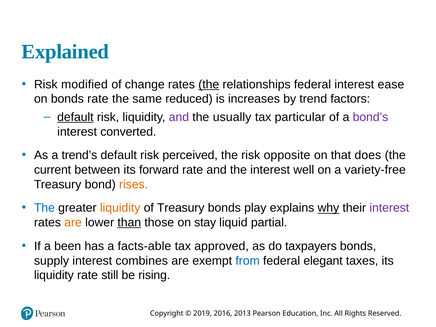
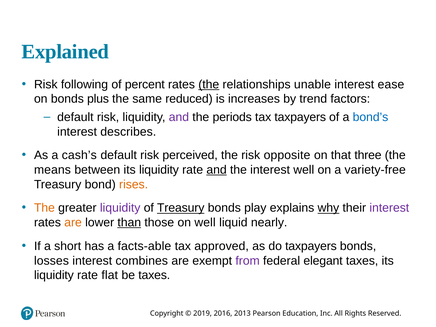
modified: modified -> following (85, 84)
change: change -> percent (145, 84)
relationships federal: federal -> unable (312, 84)
bonds rate: rate -> plus (98, 99)
default underline: present -> none (75, 117)
usually: usually -> periods (232, 117)
tax particular: particular -> taxpayers (300, 117)
bond’s colour: purple -> blue (370, 117)
converted: converted -> describes (128, 132)
trend’s: trend’s -> cash’s (79, 155)
does: does -> three (368, 155)
current: current -> means (52, 170)
between its forward: forward -> liquidity (159, 170)
and underline: none -> present (217, 170)
The colour: blue -> orange (44, 208)
liquidity colour: orange -> purple (120, 208)
Treasury underline: none -> present (181, 208)
on stay: stay -> well (205, 223)
partial: partial -> nearly (269, 223)
been: been -> short (68, 246)
supply: supply -> losses (51, 261)
from colour: blue -> purple (248, 261)
still: still -> flat (110, 275)
be rising: rising -> taxes (154, 275)
